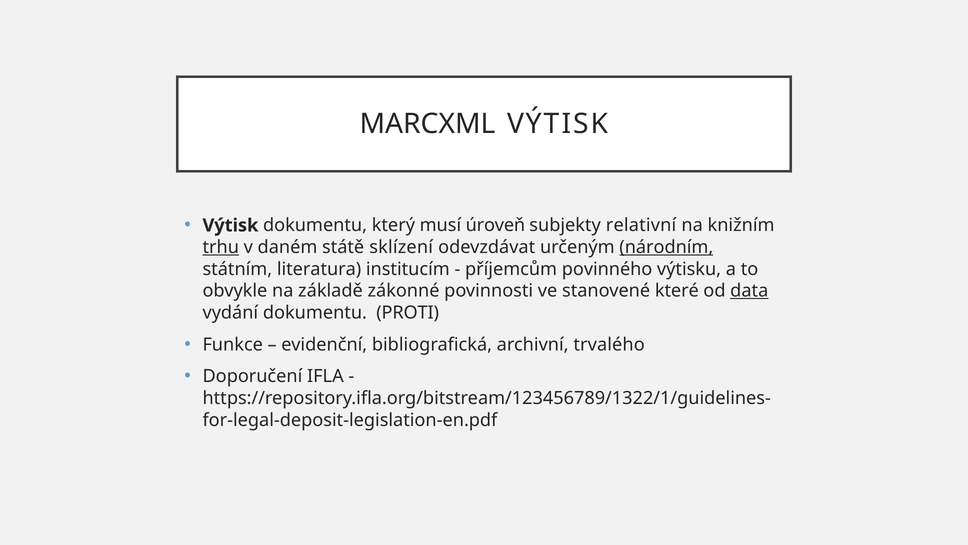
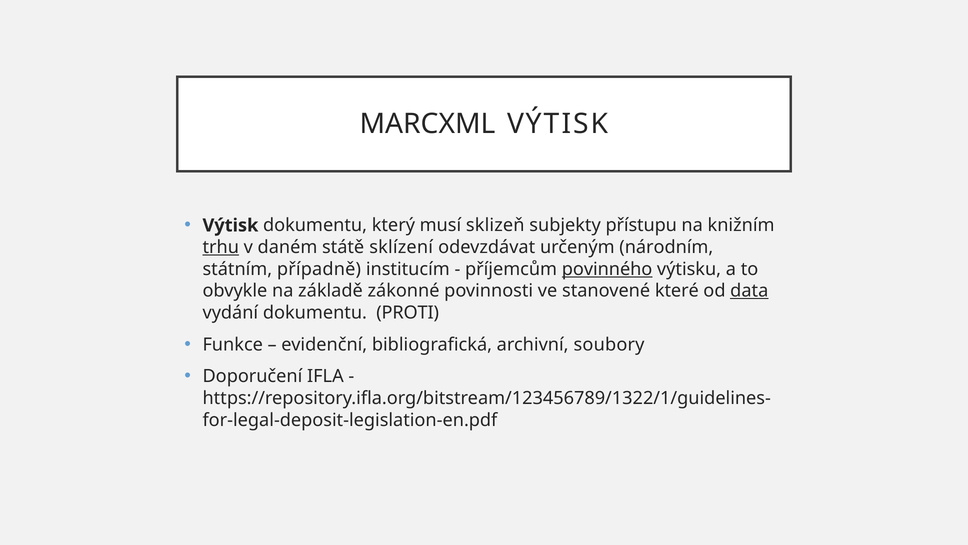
úroveň: úroveň -> sklizeň (495, 225)
relativní: relativní -> přístupu (641, 225)
národním underline: present -> none (666, 247)
literatura: literatura -> případně (319, 269)
povinného underline: none -> present (607, 269)
trvalého: trvalého -> soubory (609, 344)
